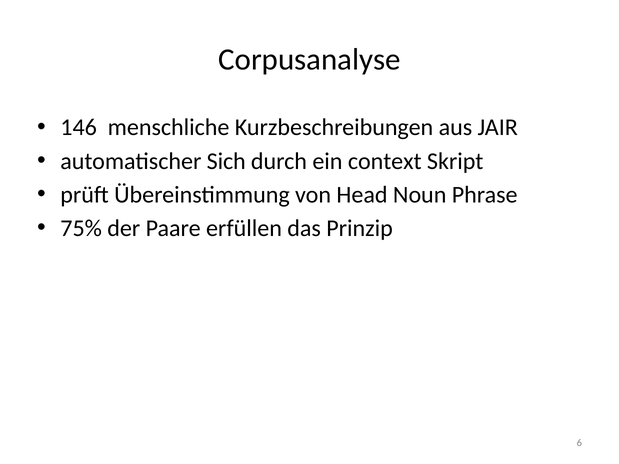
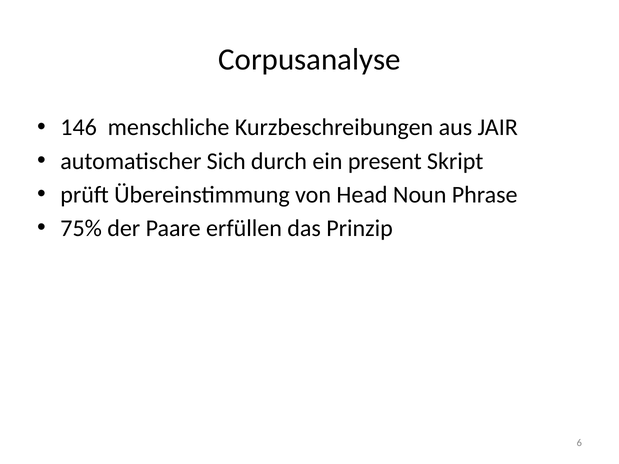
context: context -> present (385, 161)
